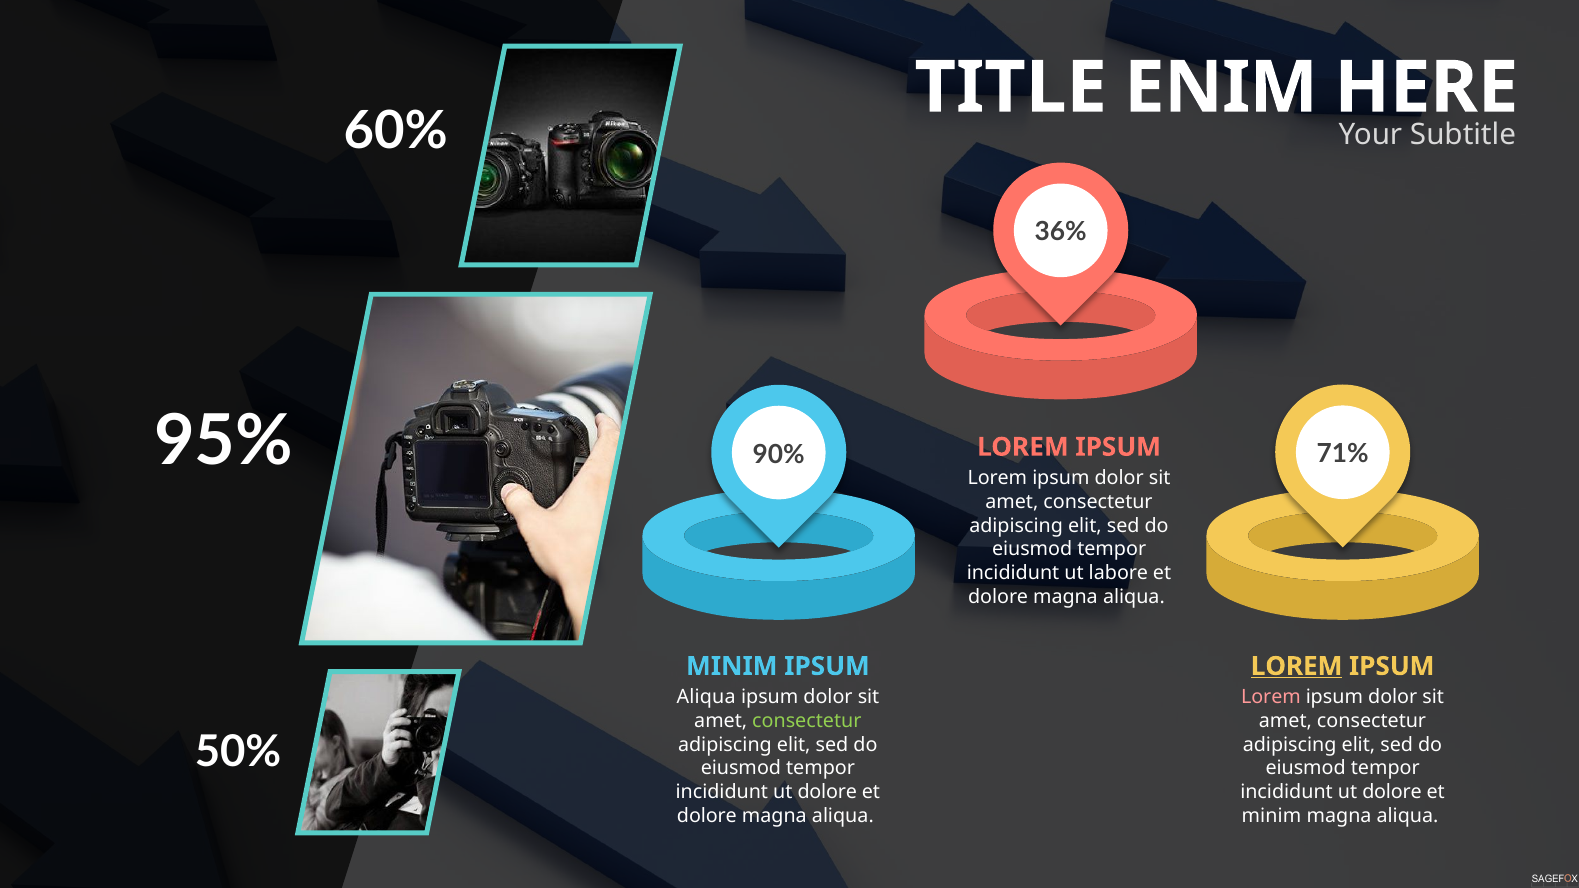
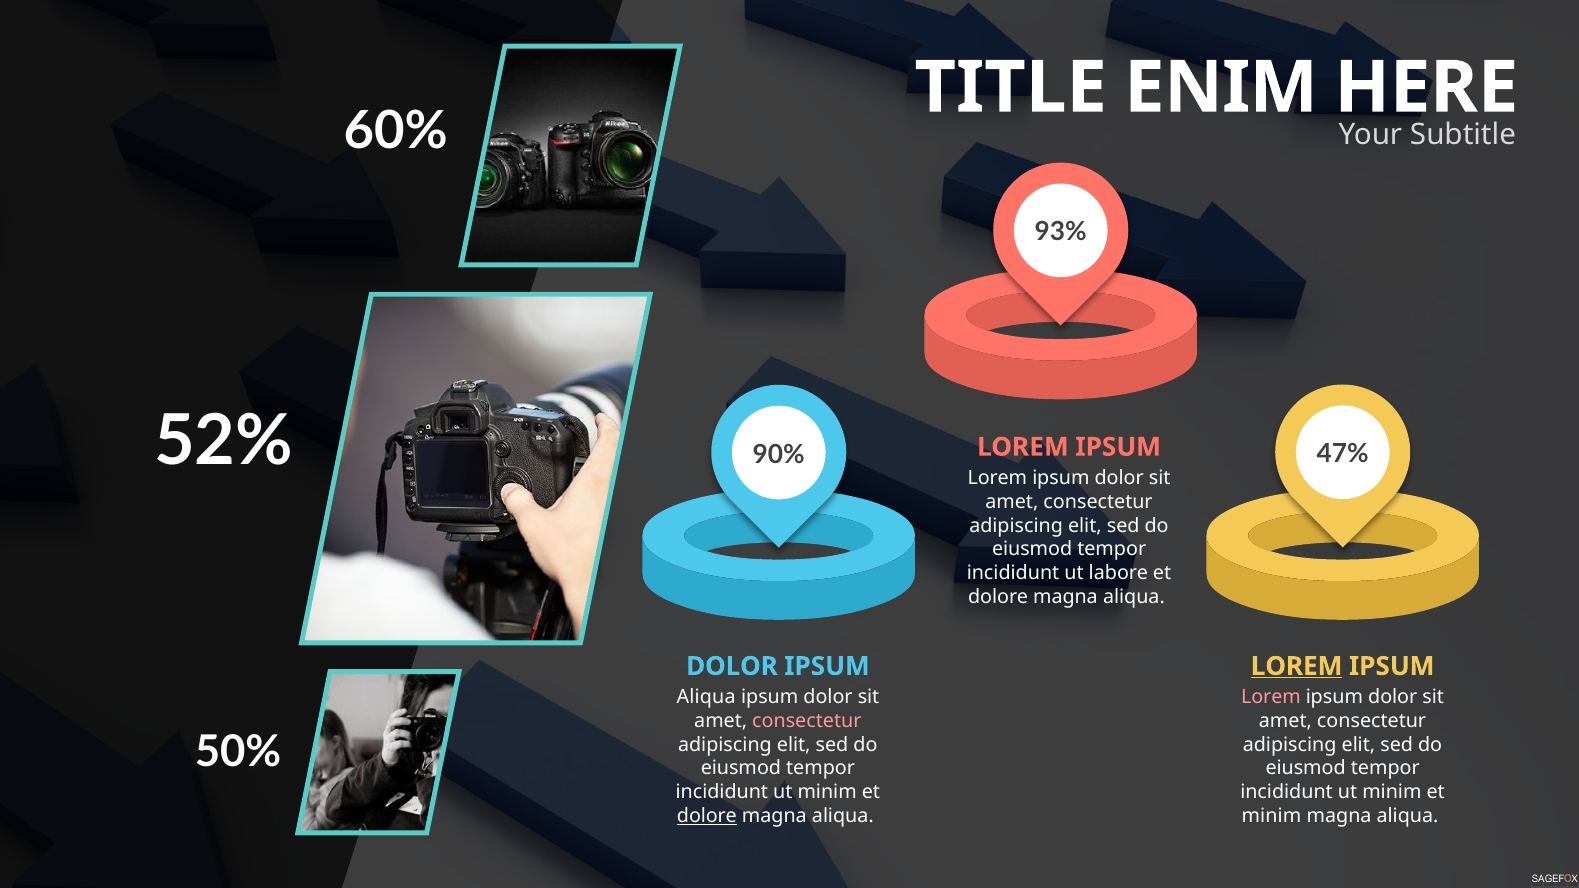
36%: 36% -> 93% (1061, 232)
95%: 95% -> 52% (224, 442)
71%: 71% -> 47% (1343, 454)
MINIM: MINIM -> DOLOR (732, 666)
consectetur colour: light green -> pink (807, 721)
dolore: dolore -> minim (827, 792)
dolore: dolore -> minim (1392, 792)
dolore underline: none -> present (707, 816)
